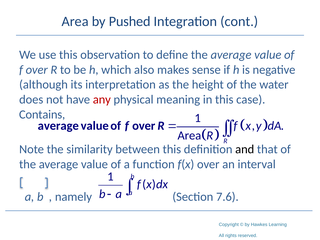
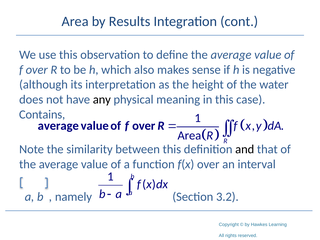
Pushed: Pushed -> Results (130, 22)
any colour: red -> black (102, 100)
7.6: 7.6 -> 3.2 (227, 197)
